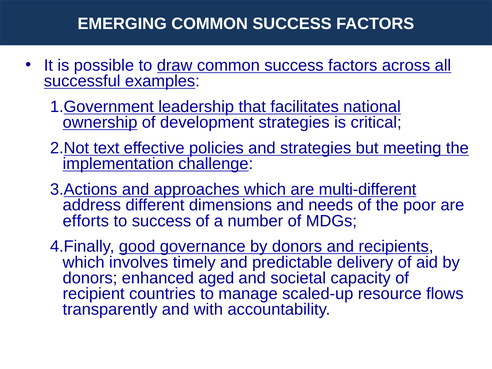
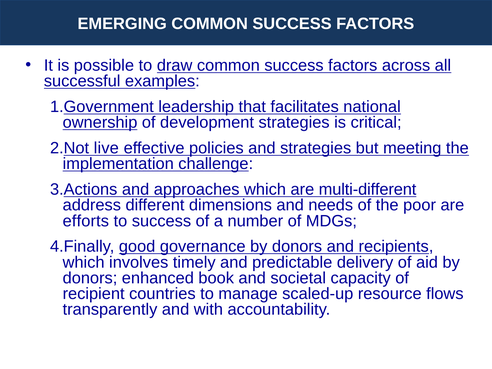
text: text -> live (106, 148)
aged: aged -> book (216, 278)
